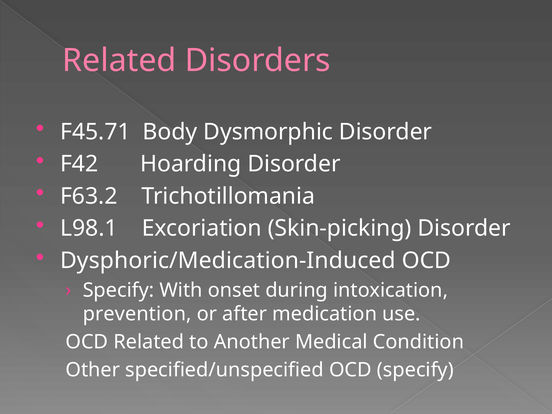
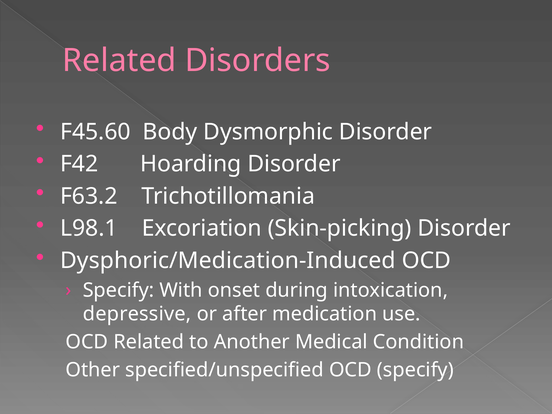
F45.71: F45.71 -> F45.60 (95, 132)
prevention: prevention -> depressive (137, 314)
